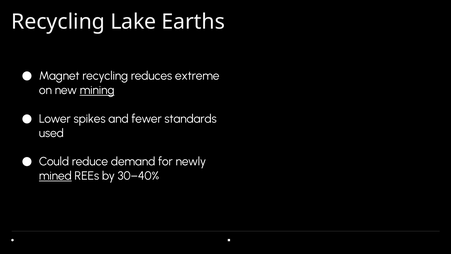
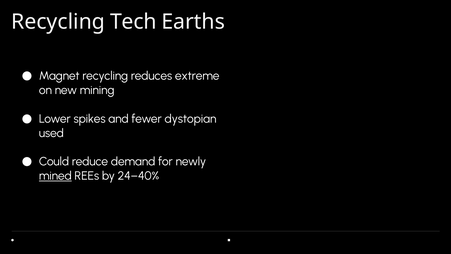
Lake: Lake -> Tech (133, 22)
mining underline: present -> none (97, 90)
standards: standards -> dystopian (190, 119)
30–40%: 30–40% -> 24–40% (138, 176)
